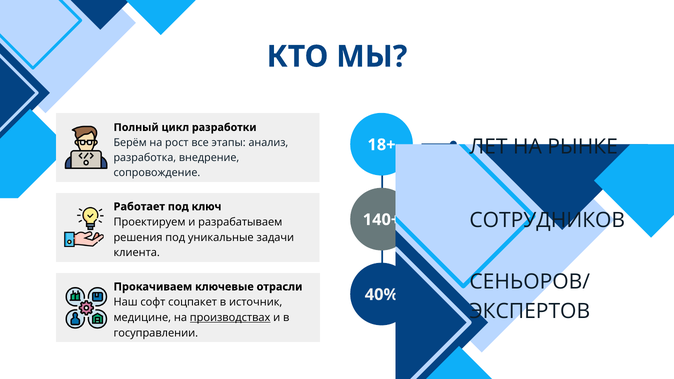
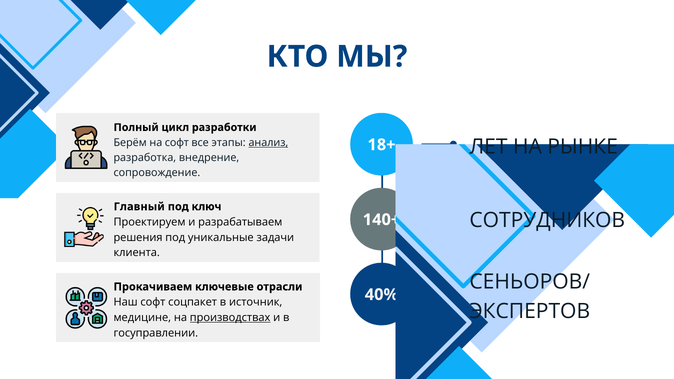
на рост: рост -> софт (177, 143)
анализ underline: none -> present (268, 143)
Работает: Работает -> Главный (139, 207)
